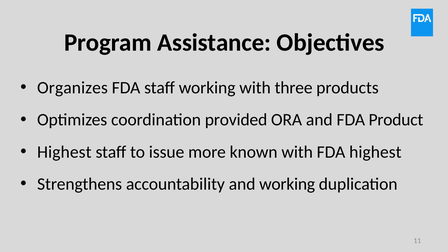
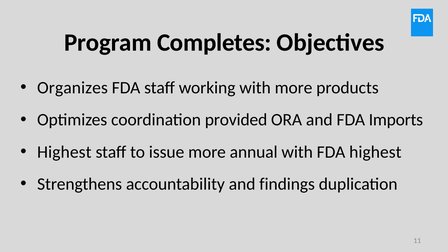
Assistance: Assistance -> Completes (214, 43)
with three: three -> more (294, 88)
Product: Product -> Imports (396, 120)
known: known -> annual (254, 152)
and working: working -> findings (287, 184)
